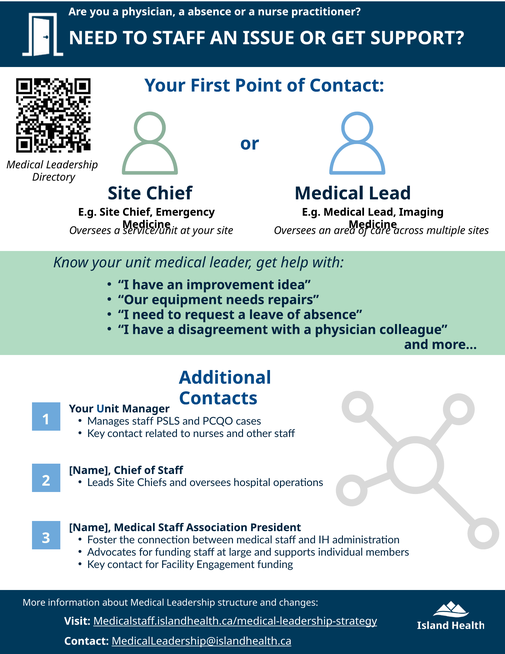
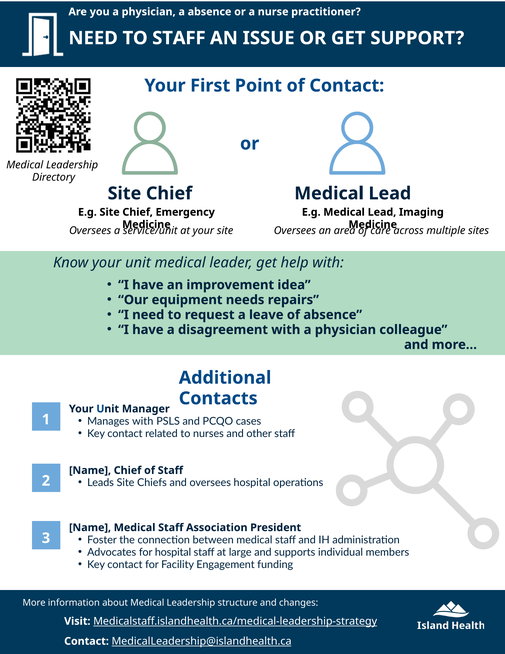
Manages staff: staff -> with (143, 421)
for funding: funding -> hospital (173, 552)
